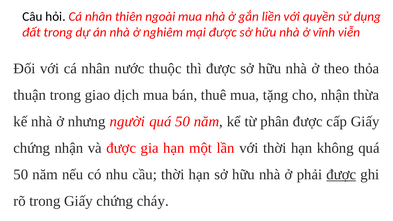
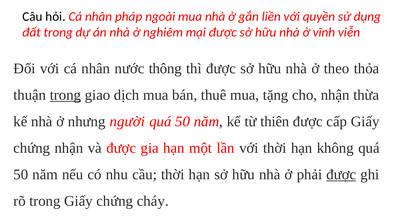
thiên: thiên -> pháp (129, 17)
thuộc: thuộc -> thông (165, 68)
trong underline: none -> present (65, 95)
phân: phân -> thiên (275, 122)
